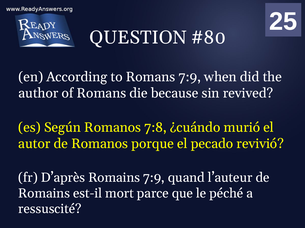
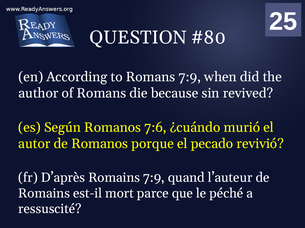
7:8: 7:8 -> 7:6 (155, 128)
